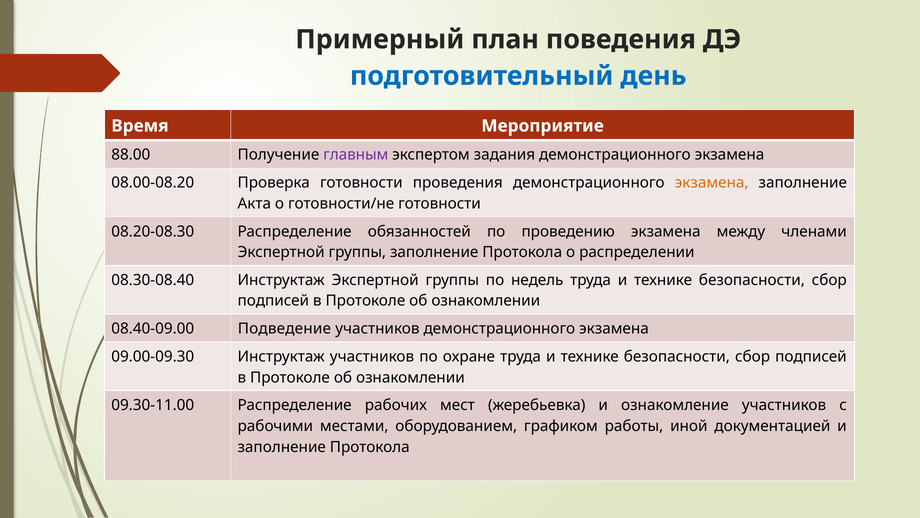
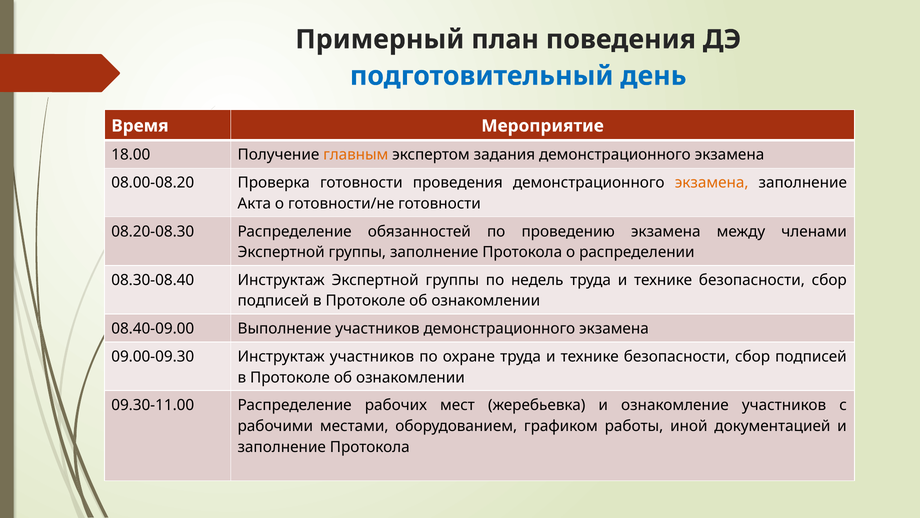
88.00: 88.00 -> 18.00 (131, 155)
главным colour: purple -> orange (356, 155)
Подведение: Подведение -> Выполнение (285, 328)
